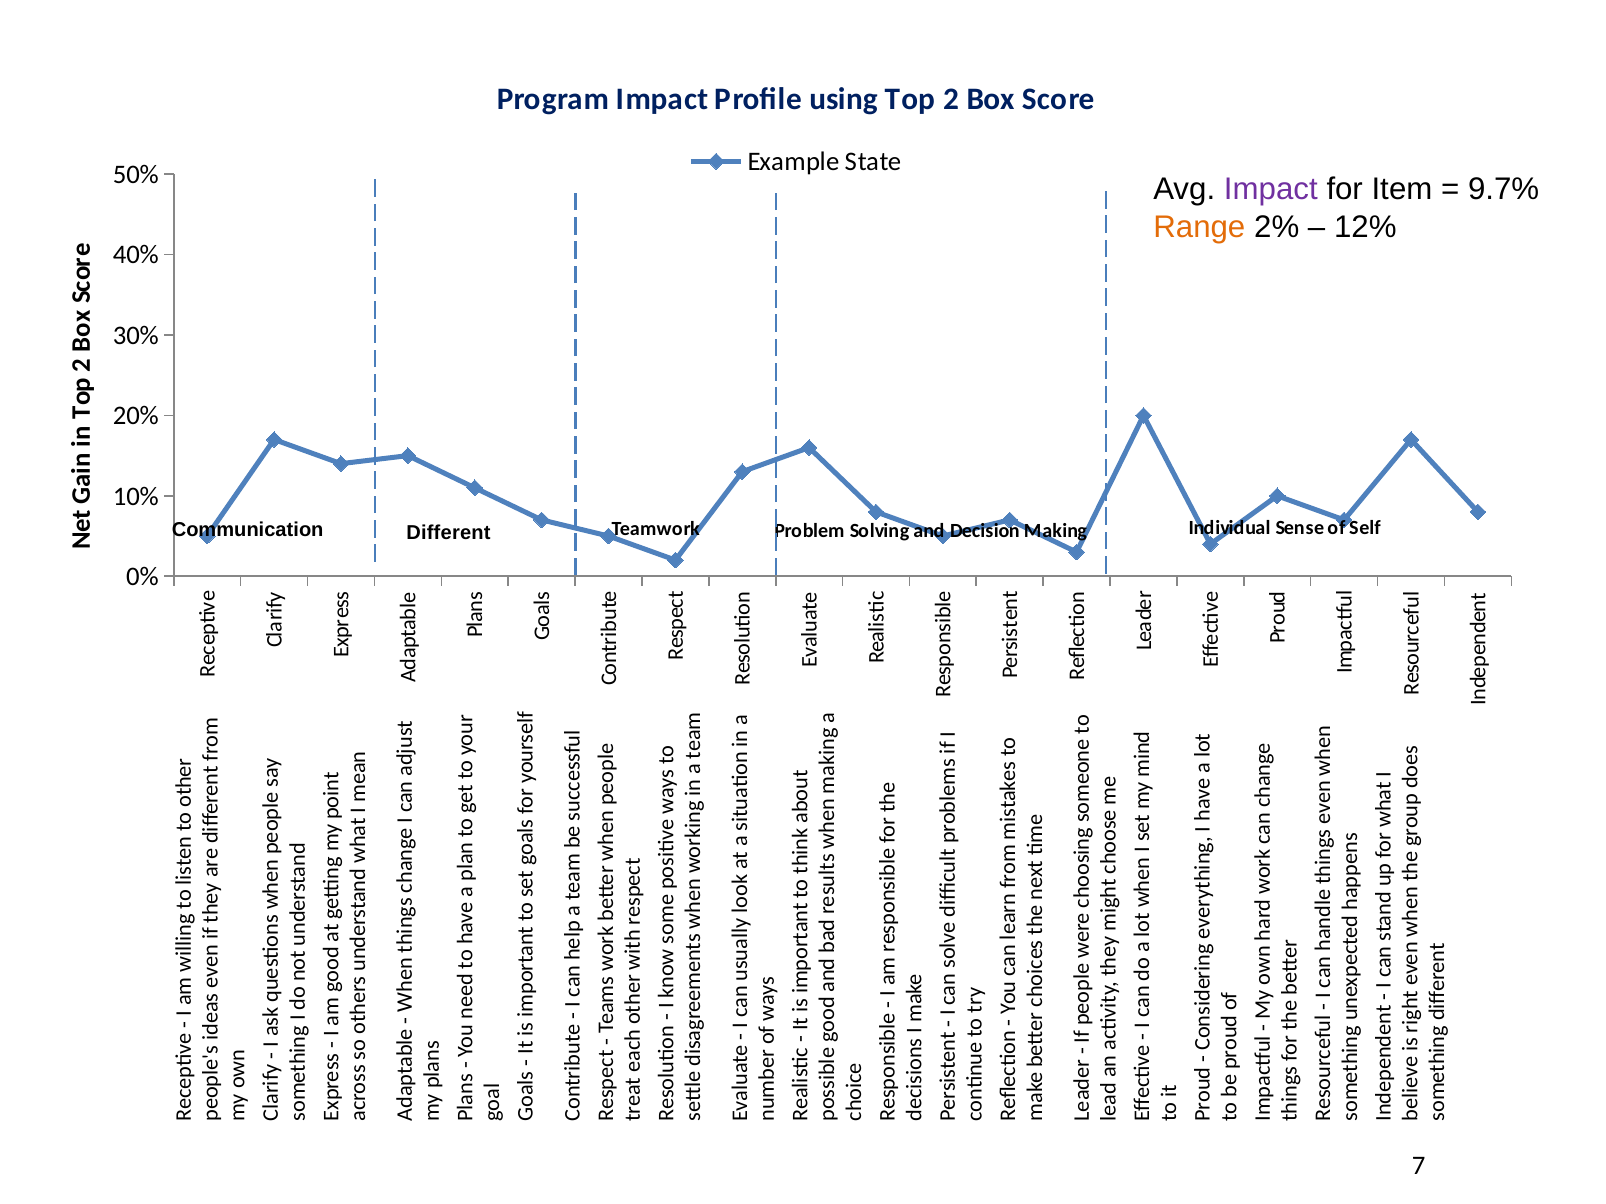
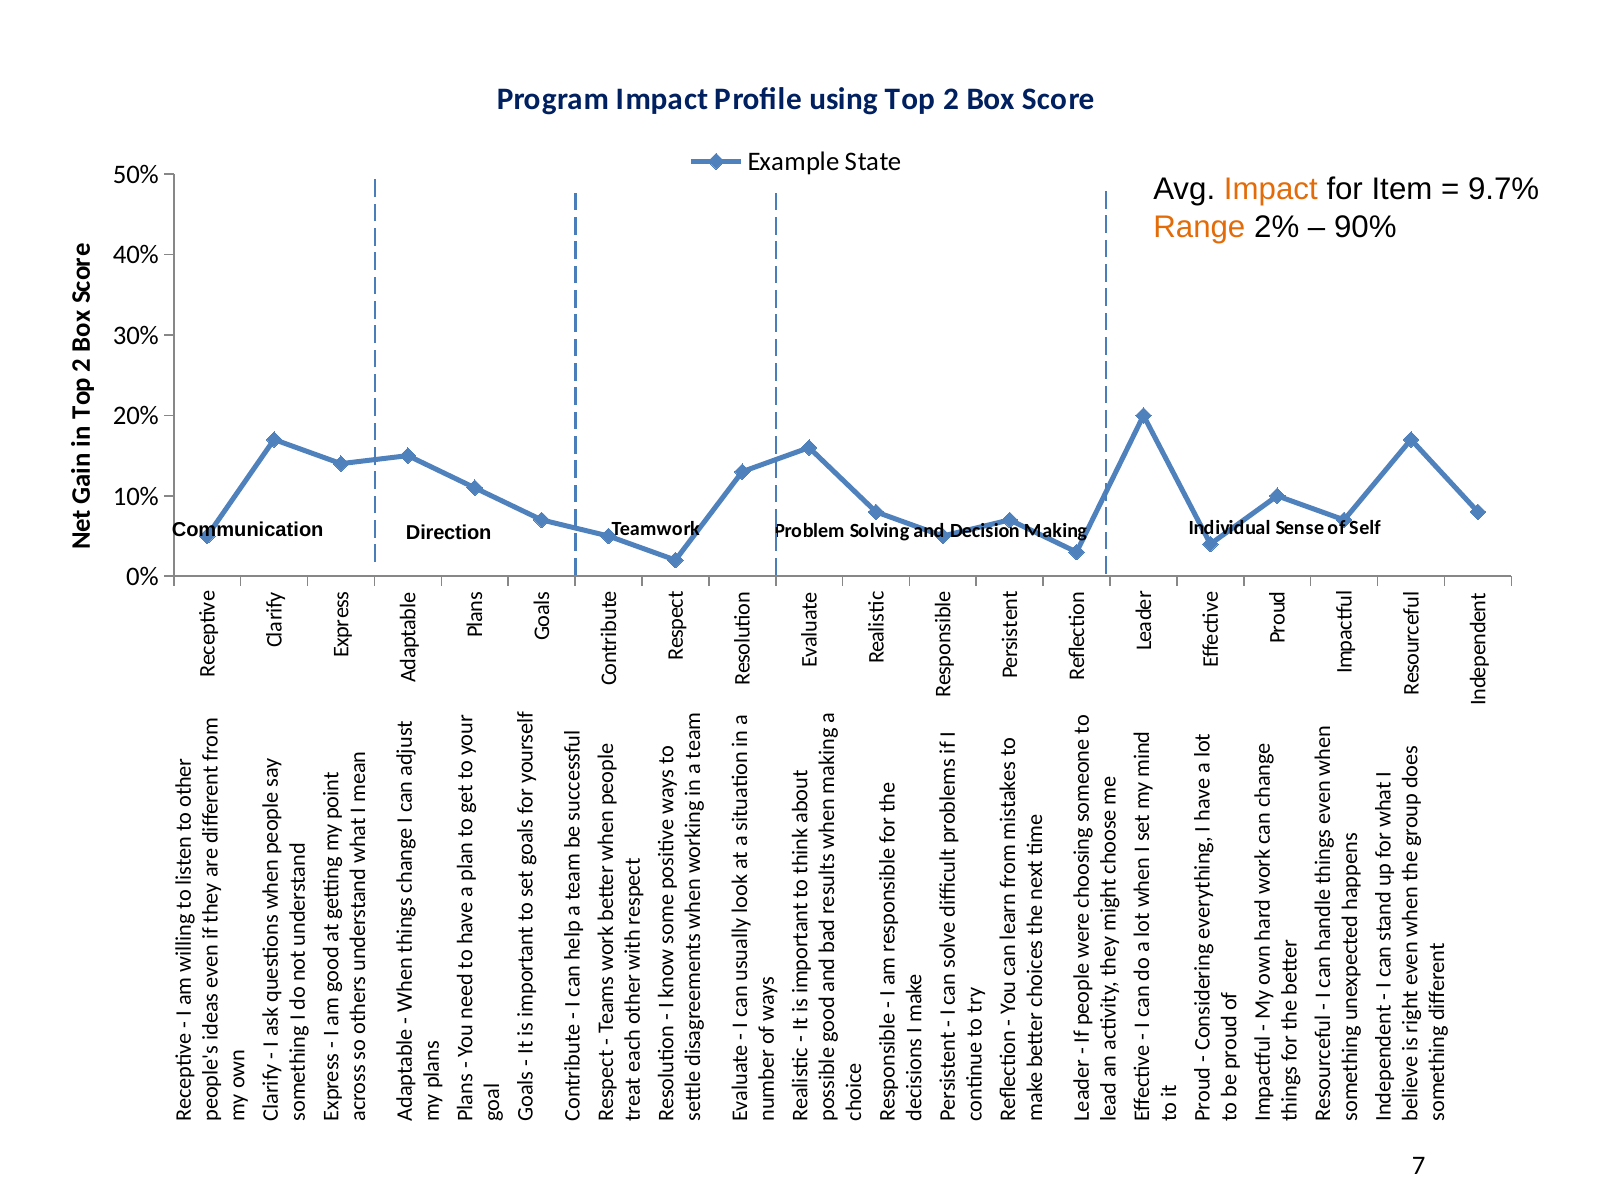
Impact colour: purple -> orange (1271, 189)
12%: 12% -> 90% (1365, 227)
Different: Different -> Direction (449, 533)
